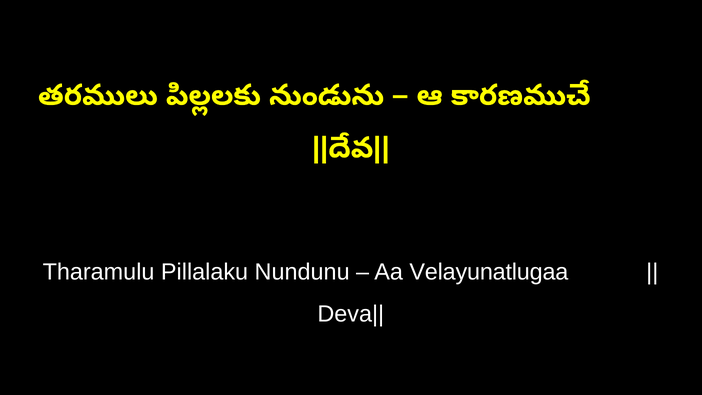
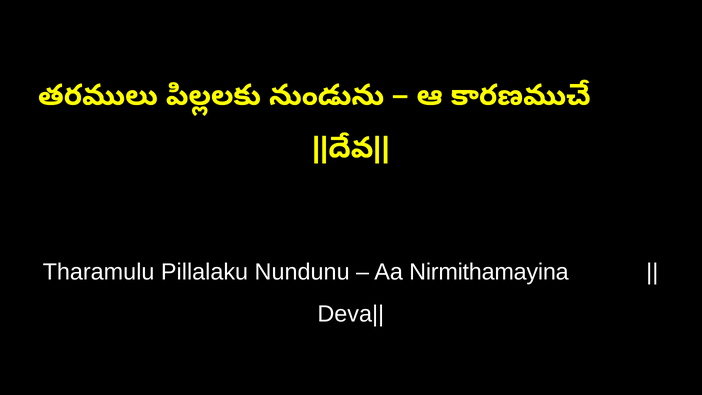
Velayunatlugaa: Velayunatlugaa -> Nirmithamayina (489, 272)
